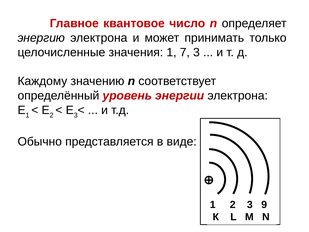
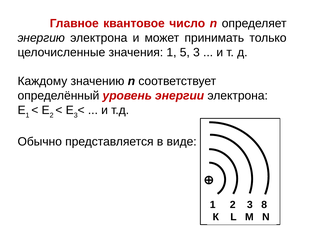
7: 7 -> 5 (185, 52)
9: 9 -> 8 (264, 204)
